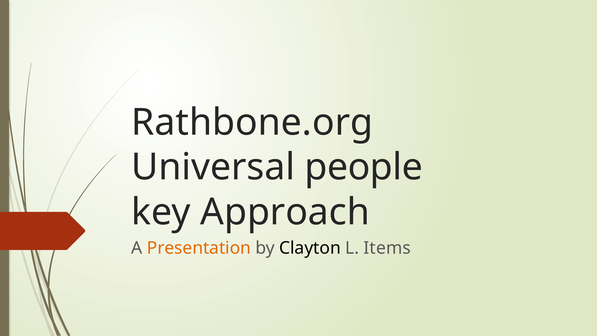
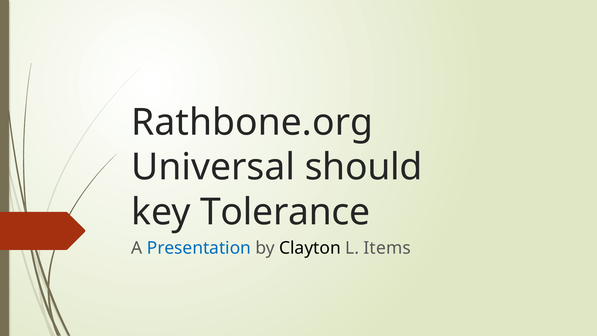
people: people -> should (364, 167)
Approach: Approach -> Tolerance (285, 212)
Presentation colour: orange -> blue (199, 248)
